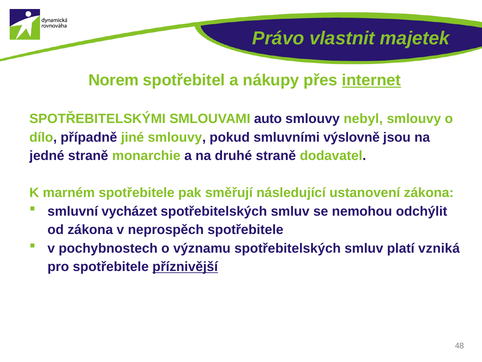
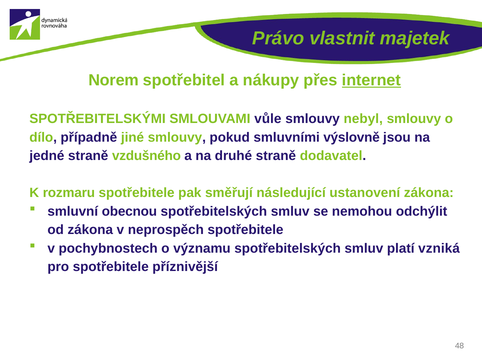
auto: auto -> vůle (268, 119)
monarchie: monarchie -> vzdušného (146, 156)
marném: marném -> rozmaru (69, 193)
vycházet: vycházet -> obecnou (129, 211)
příznivější underline: present -> none (185, 266)
